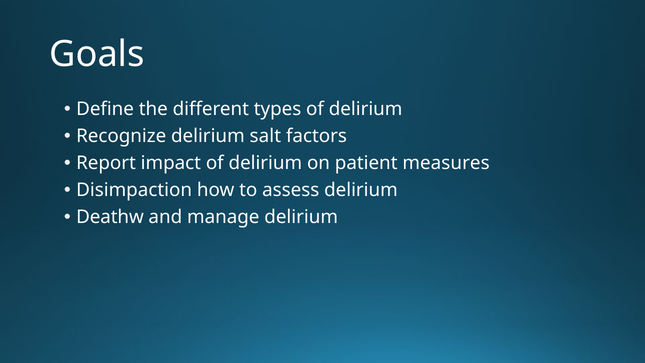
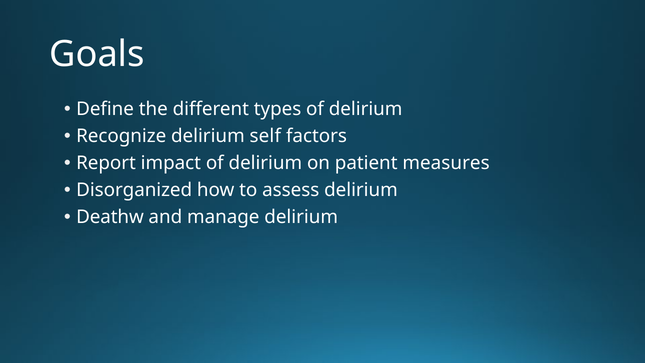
salt: salt -> self (265, 136)
Disimpaction: Disimpaction -> Disorganized (134, 190)
